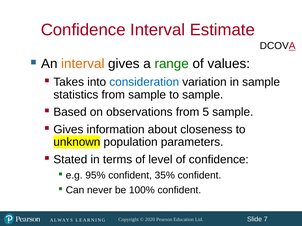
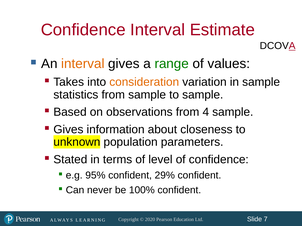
consideration colour: blue -> orange (144, 82)
5: 5 -> 4 (206, 112)
35%: 35% -> 29% (165, 176)
